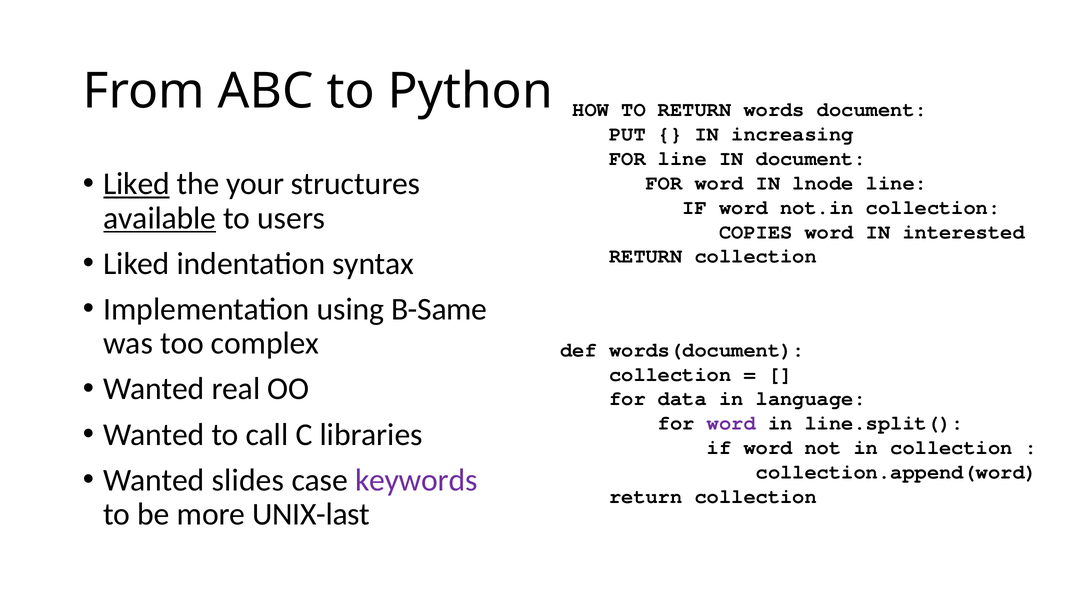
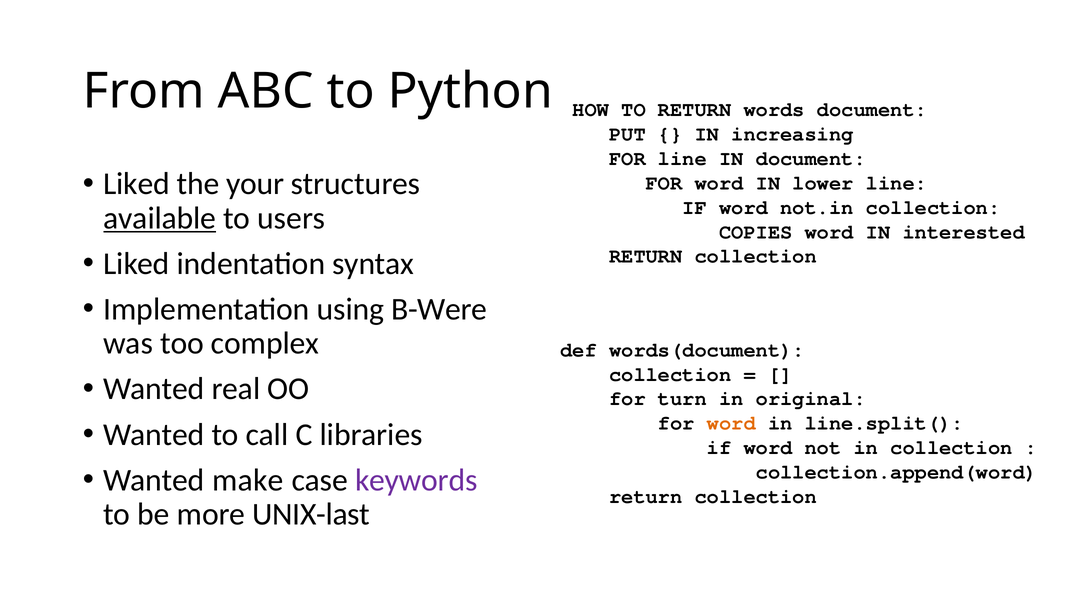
Liked underline: present -> none (136, 184)
lnode: lnode -> lower (823, 183)
B-Same: B-Same -> B-Were (439, 309)
data: data -> turn (682, 398)
language: language -> original (811, 398)
word colour: purple -> orange (731, 423)
slides: slides -> make (248, 480)
